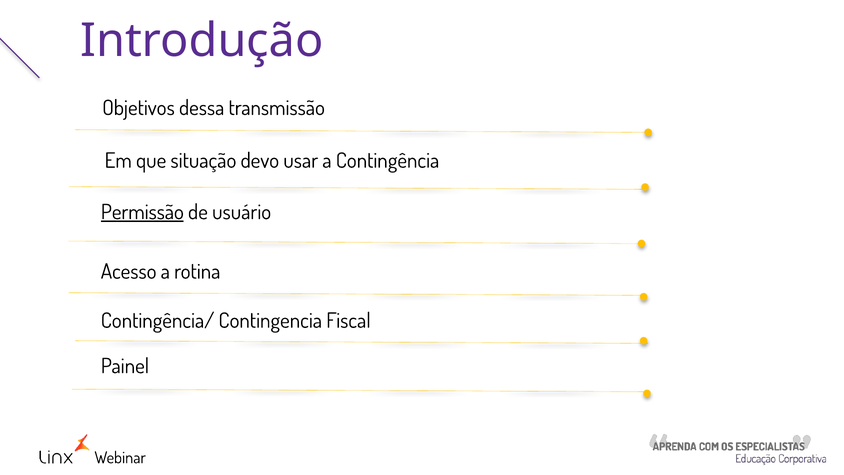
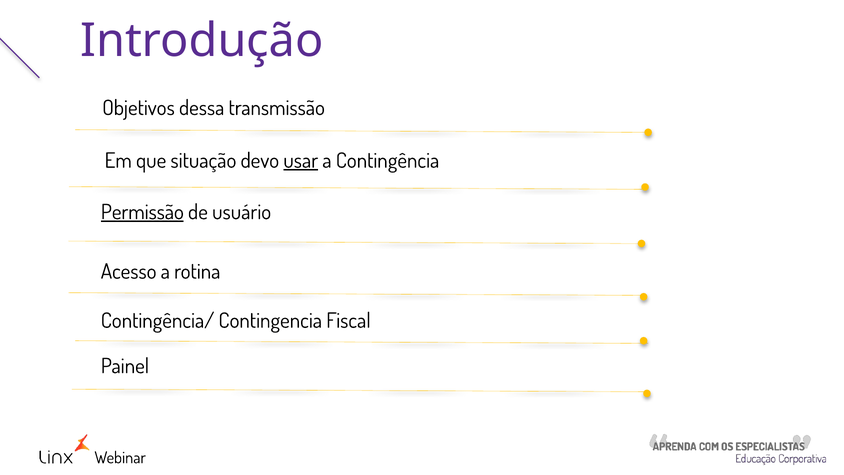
usar underline: none -> present (301, 161)
